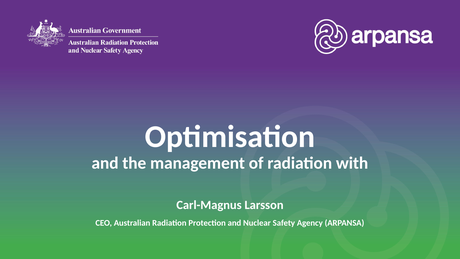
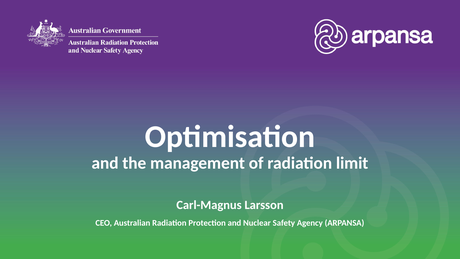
with: with -> limit (352, 163)
